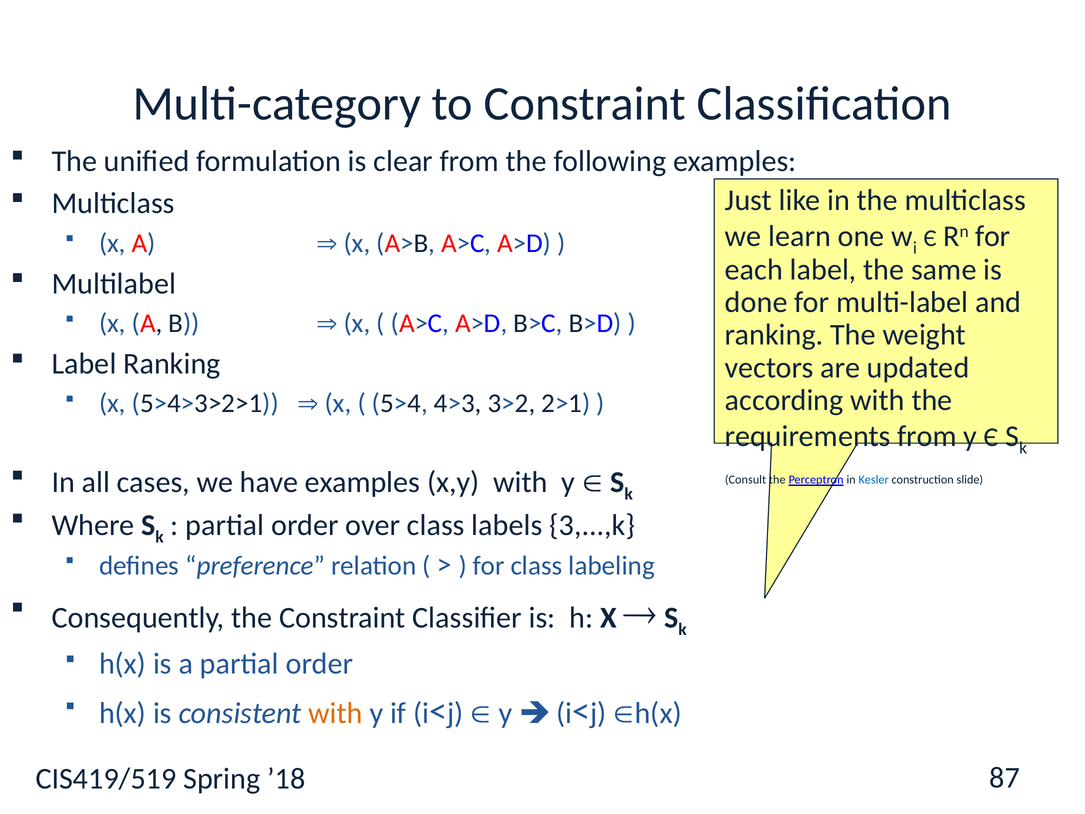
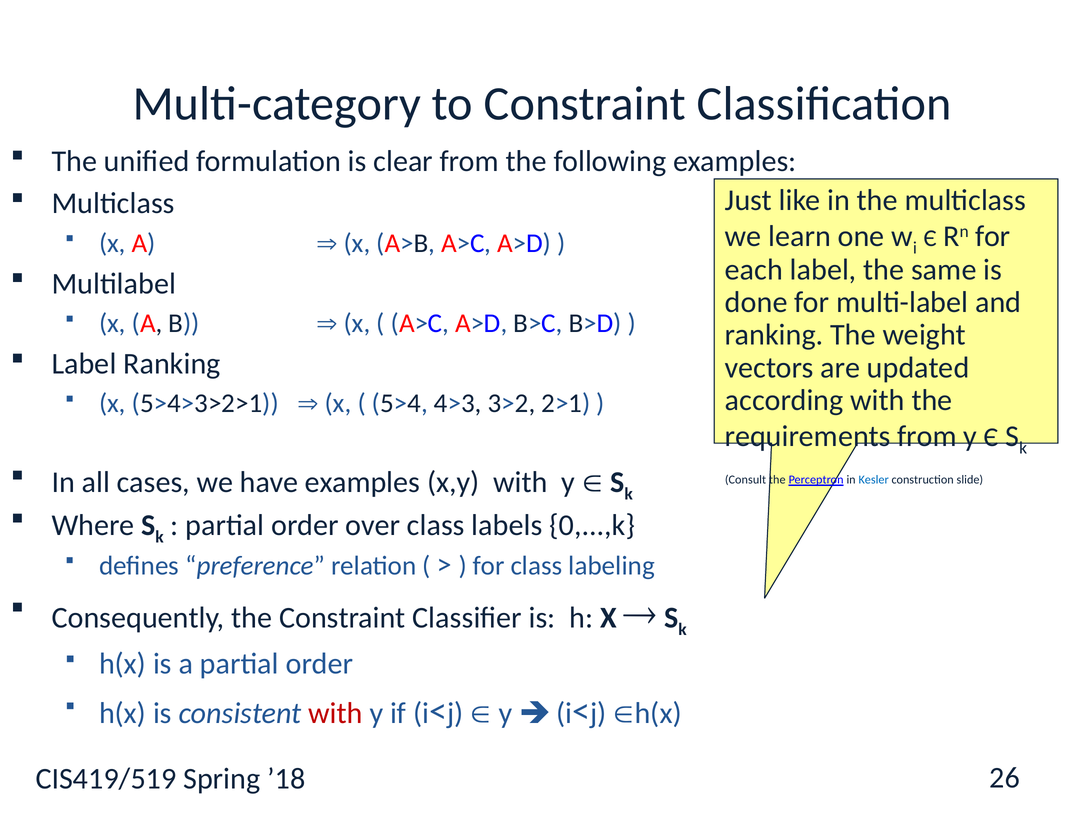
3,...,k: 3,...,k -> 0,...,k (592, 525)
with colour: orange -> red (336, 713)
87: 87 -> 26 (1005, 778)
